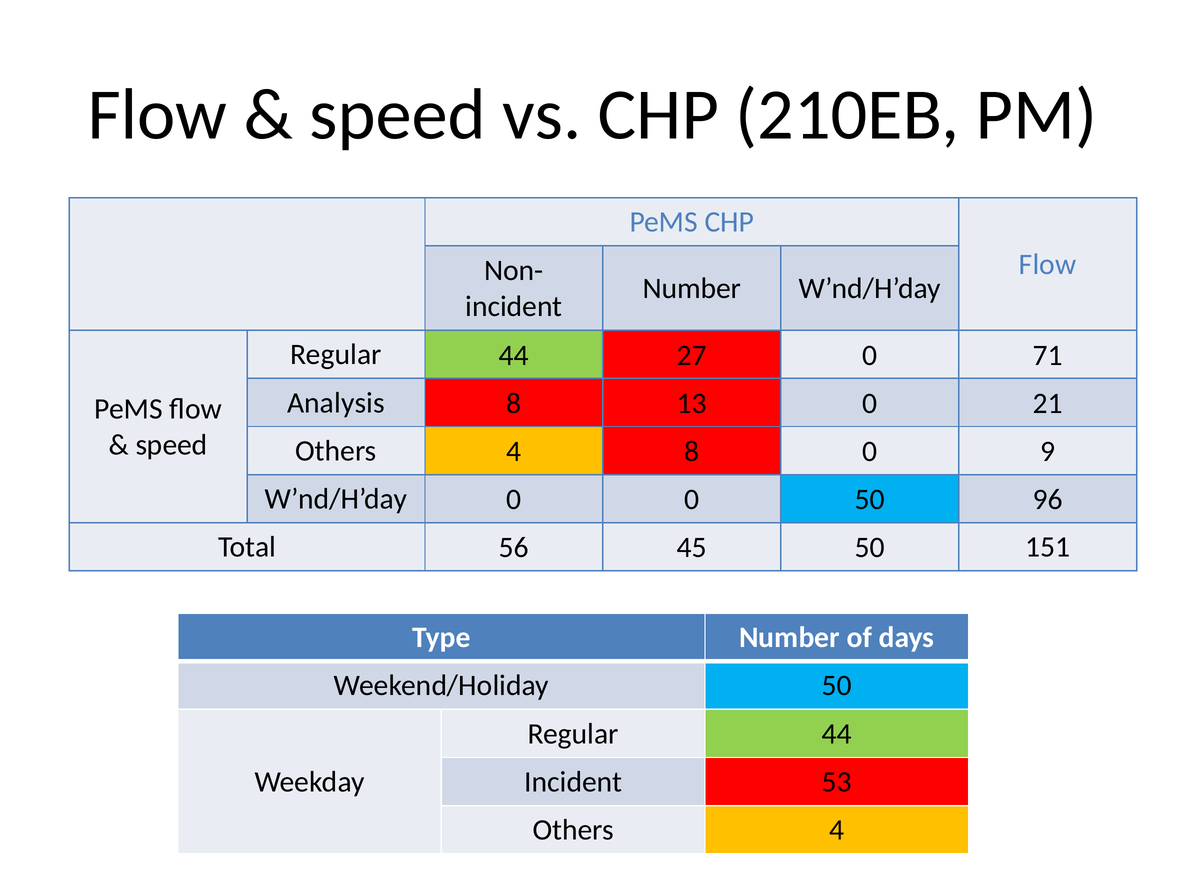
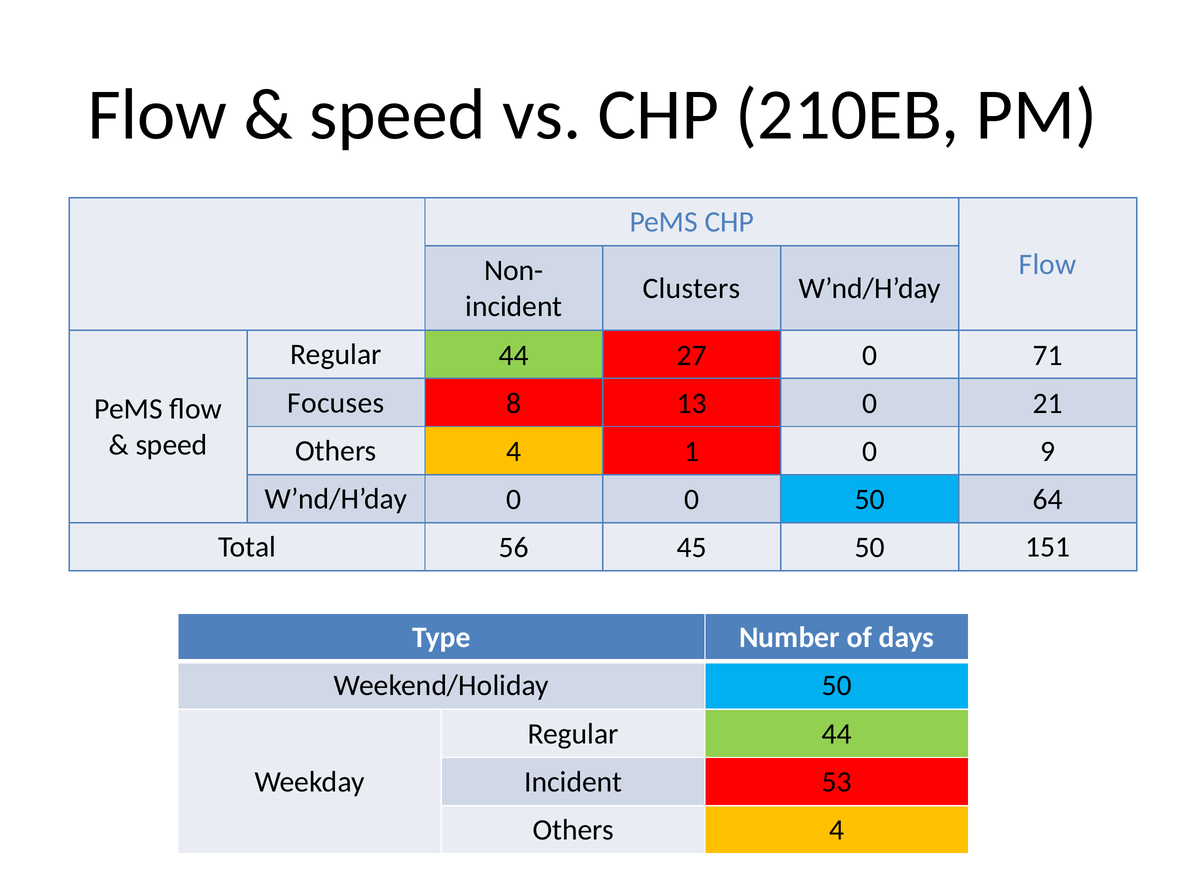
Number: Number -> Clusters (692, 288)
Analysis: Analysis -> Focuses (336, 403)
4 8: 8 -> 1 (692, 451)
96: 96 -> 64 (1048, 499)
